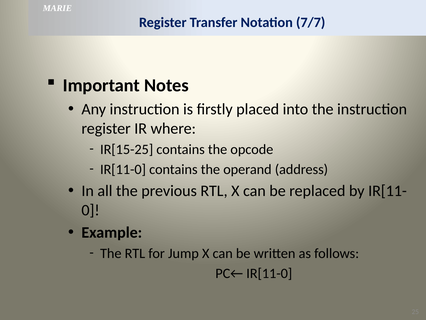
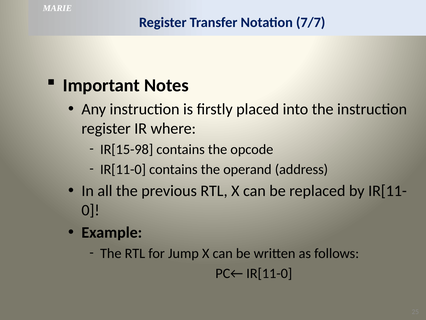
IR[15-25: IR[15-25 -> IR[15-98 (127, 149)
